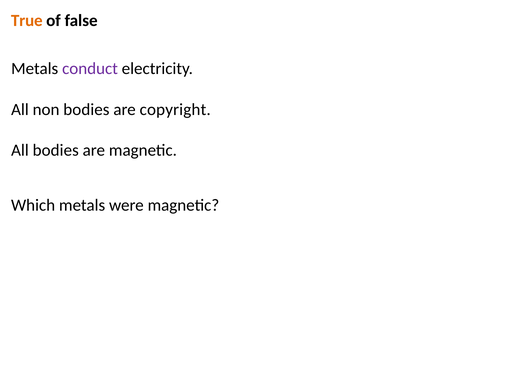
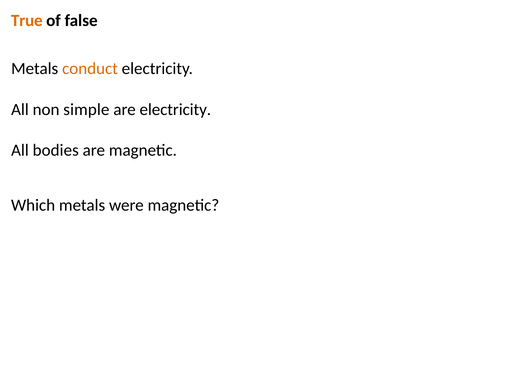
conduct colour: purple -> orange (90, 69)
non bodies: bodies -> simple (86, 110)
are copyright: copyright -> electricity (175, 110)
